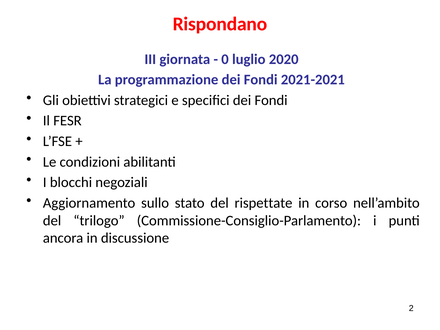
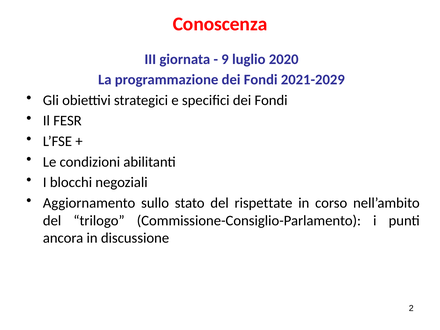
Rispondano: Rispondano -> Conoscenza (220, 24)
0: 0 -> 9 (225, 59)
2021-2021: 2021-2021 -> 2021-2029 (313, 80)
